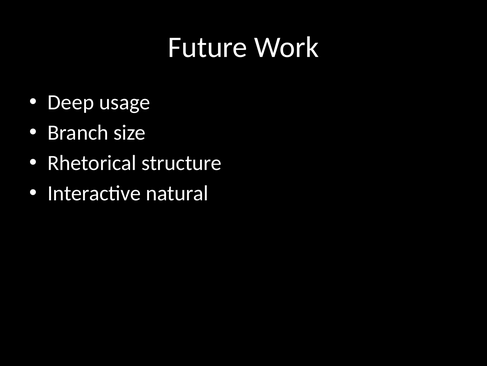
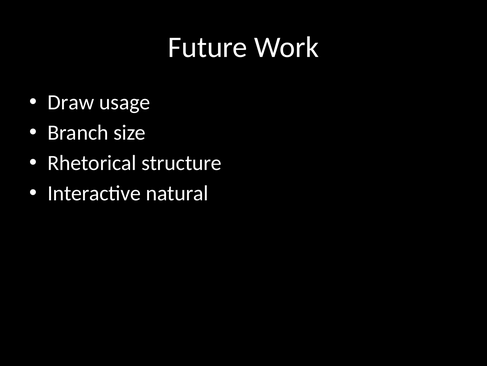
Deep: Deep -> Draw (71, 102)
